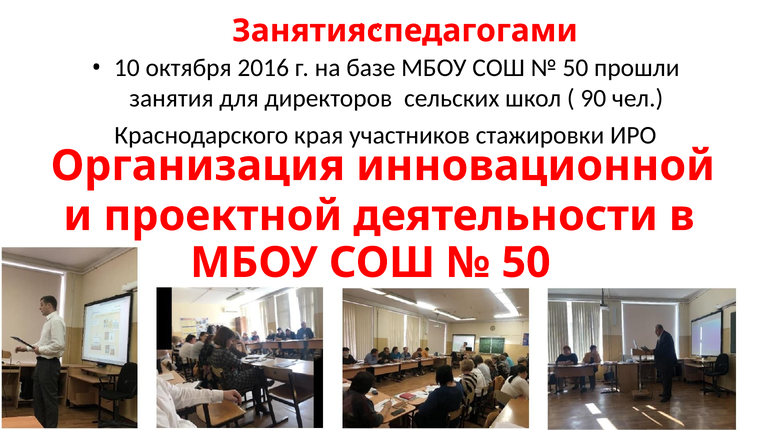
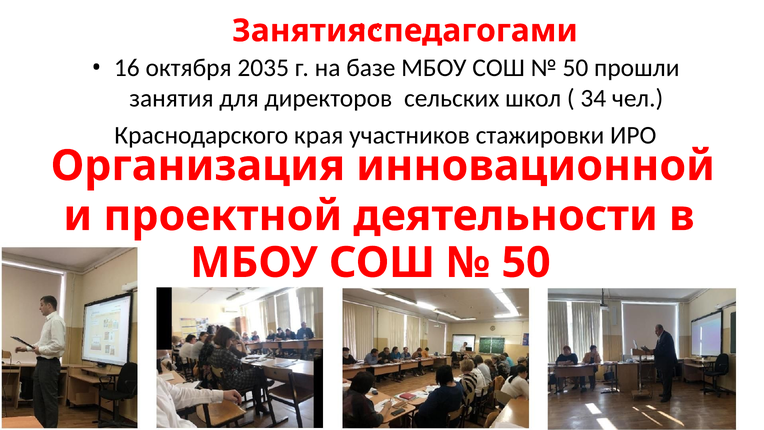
10: 10 -> 16 (127, 68)
2016: 2016 -> 2035 (263, 68)
90: 90 -> 34 (593, 99)
